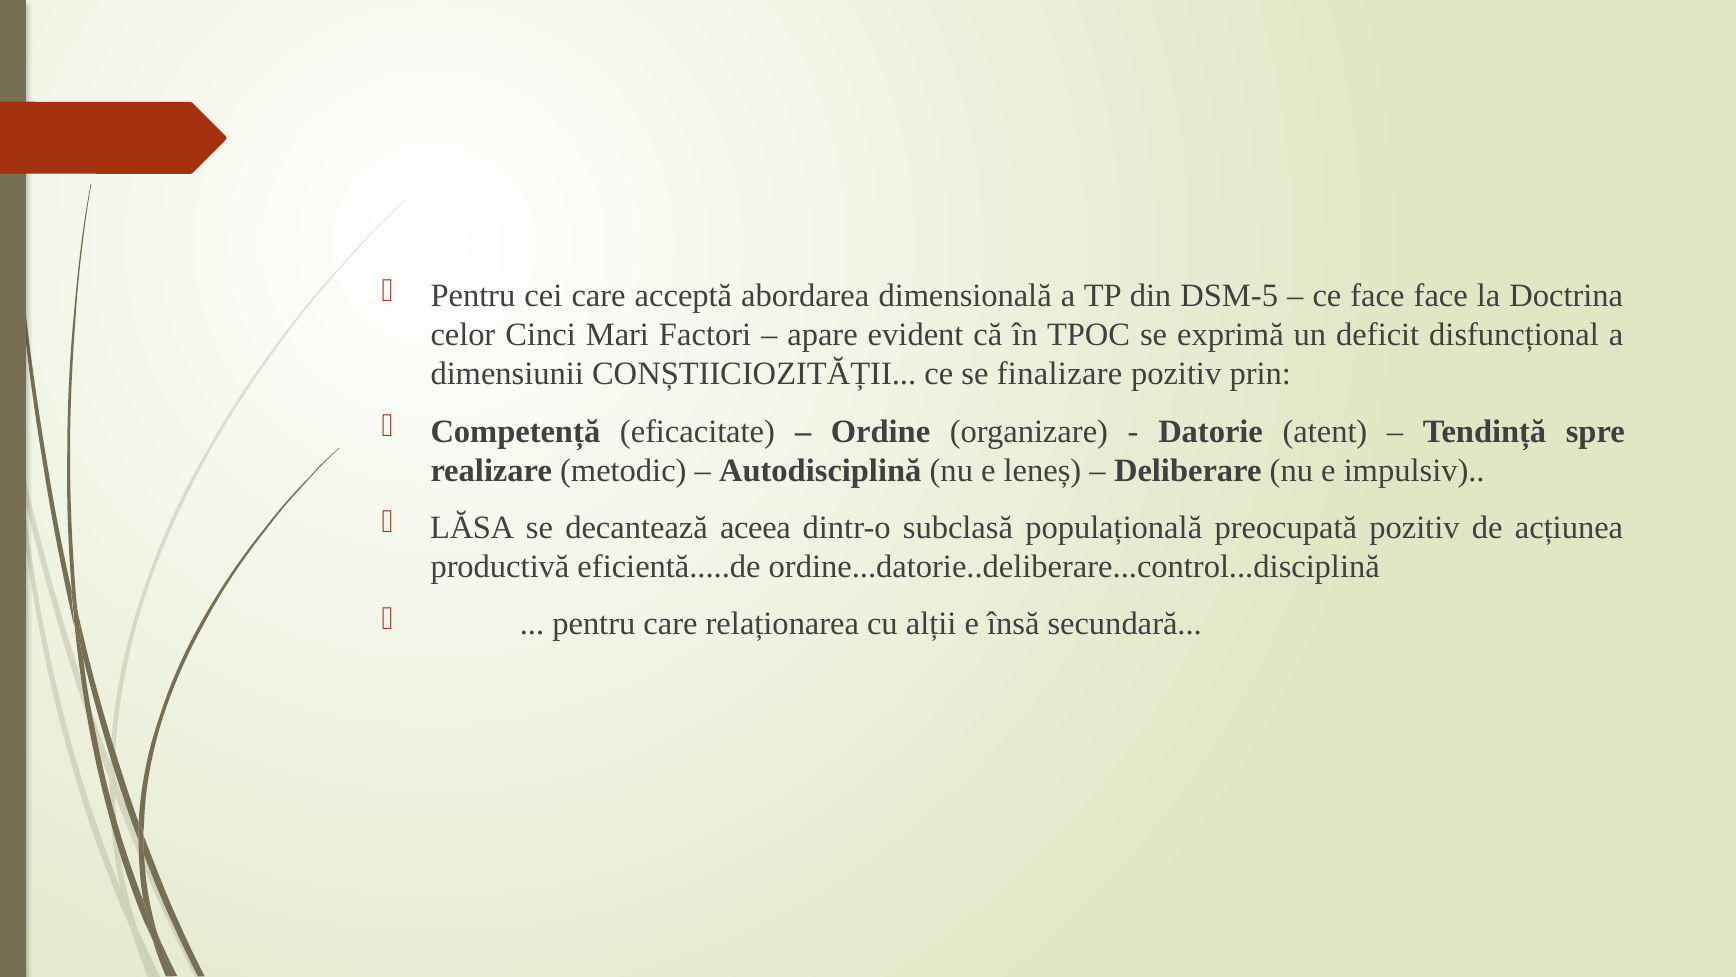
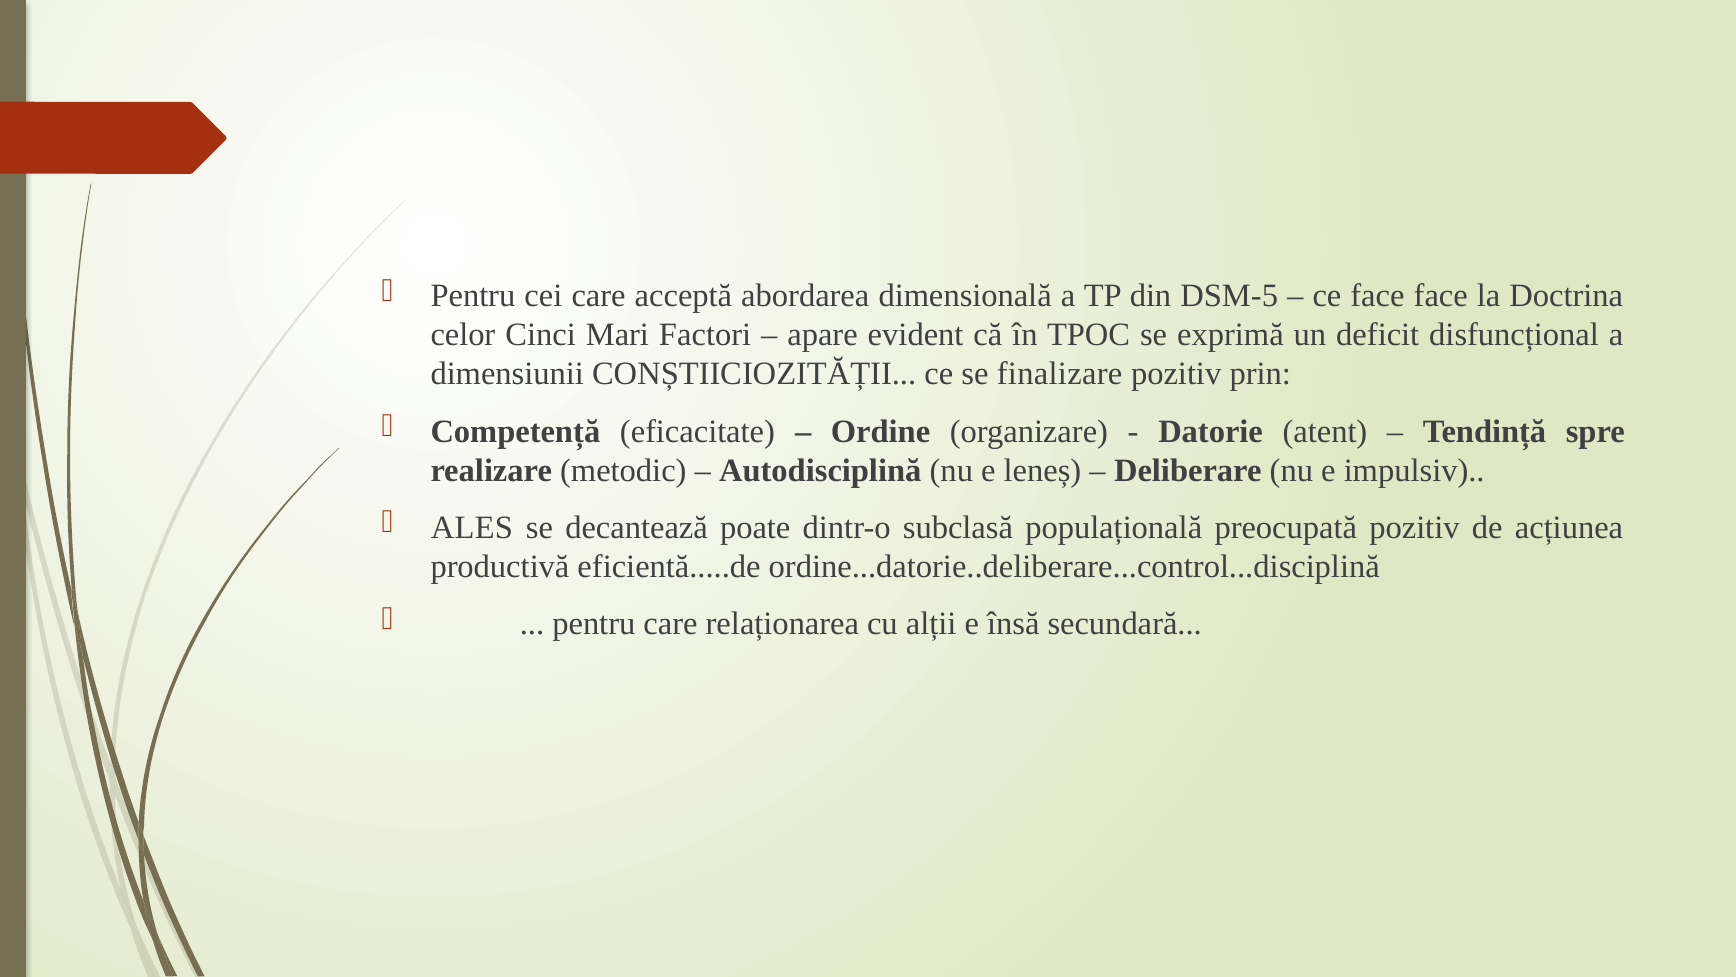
LĂSA: LĂSA -> ALES (472, 527)
aceea: aceea -> poate (755, 527)
